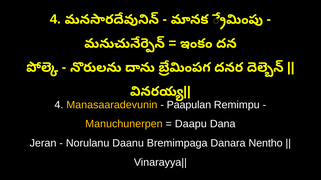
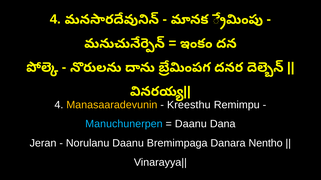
Paapulan: Paapulan -> Kreesthu (189, 105)
Manuchunerpen colour: yellow -> light blue (124, 124)
Daapu: Daapu -> Daanu (191, 124)
